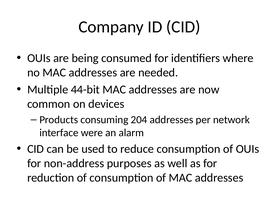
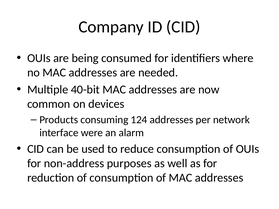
44-bit: 44-bit -> 40-bit (85, 90)
204: 204 -> 124 (139, 120)
